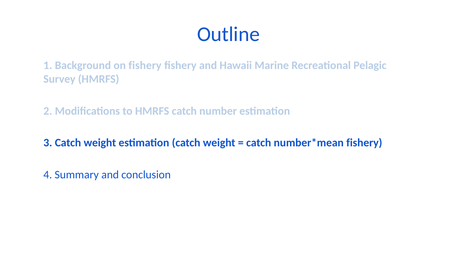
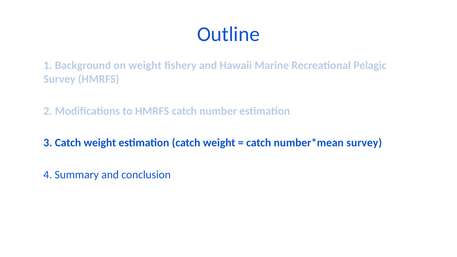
on fishery: fishery -> weight (145, 65)
fishery: fishery -> survey (364, 143)
